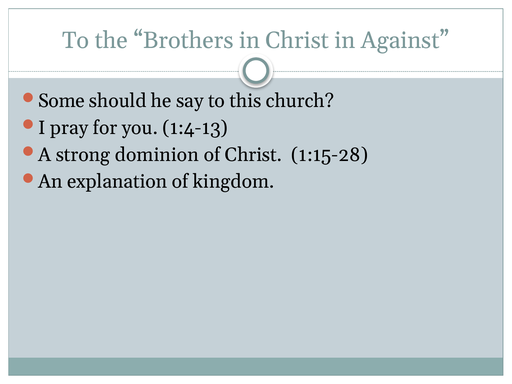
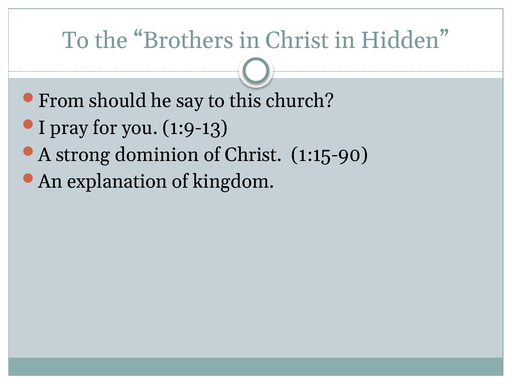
Against: Against -> Hidden (405, 40)
Some: Some -> From (61, 101)
1:4-13: 1:4-13 -> 1:9-13 (195, 128)
1:15-28: 1:15-28 -> 1:15-90 (330, 155)
